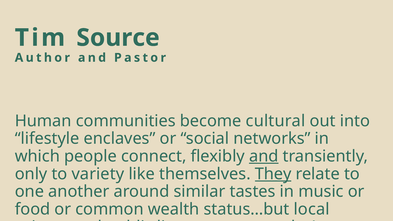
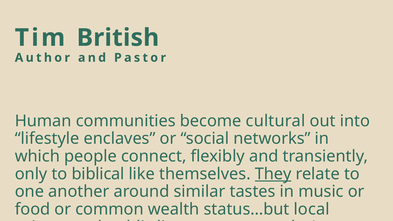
Source: Source -> British (118, 38)
and underline: present -> none (264, 156)
variety: variety -> biblical (98, 174)
